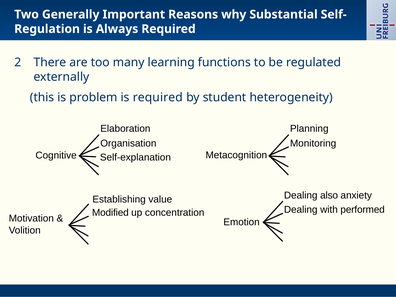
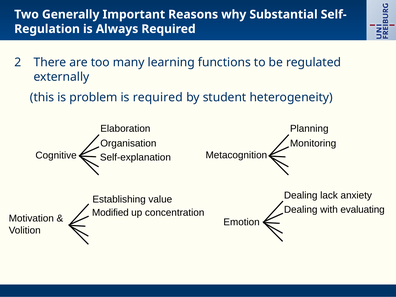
also: also -> lack (329, 195)
performed: performed -> evaluating (363, 210)
